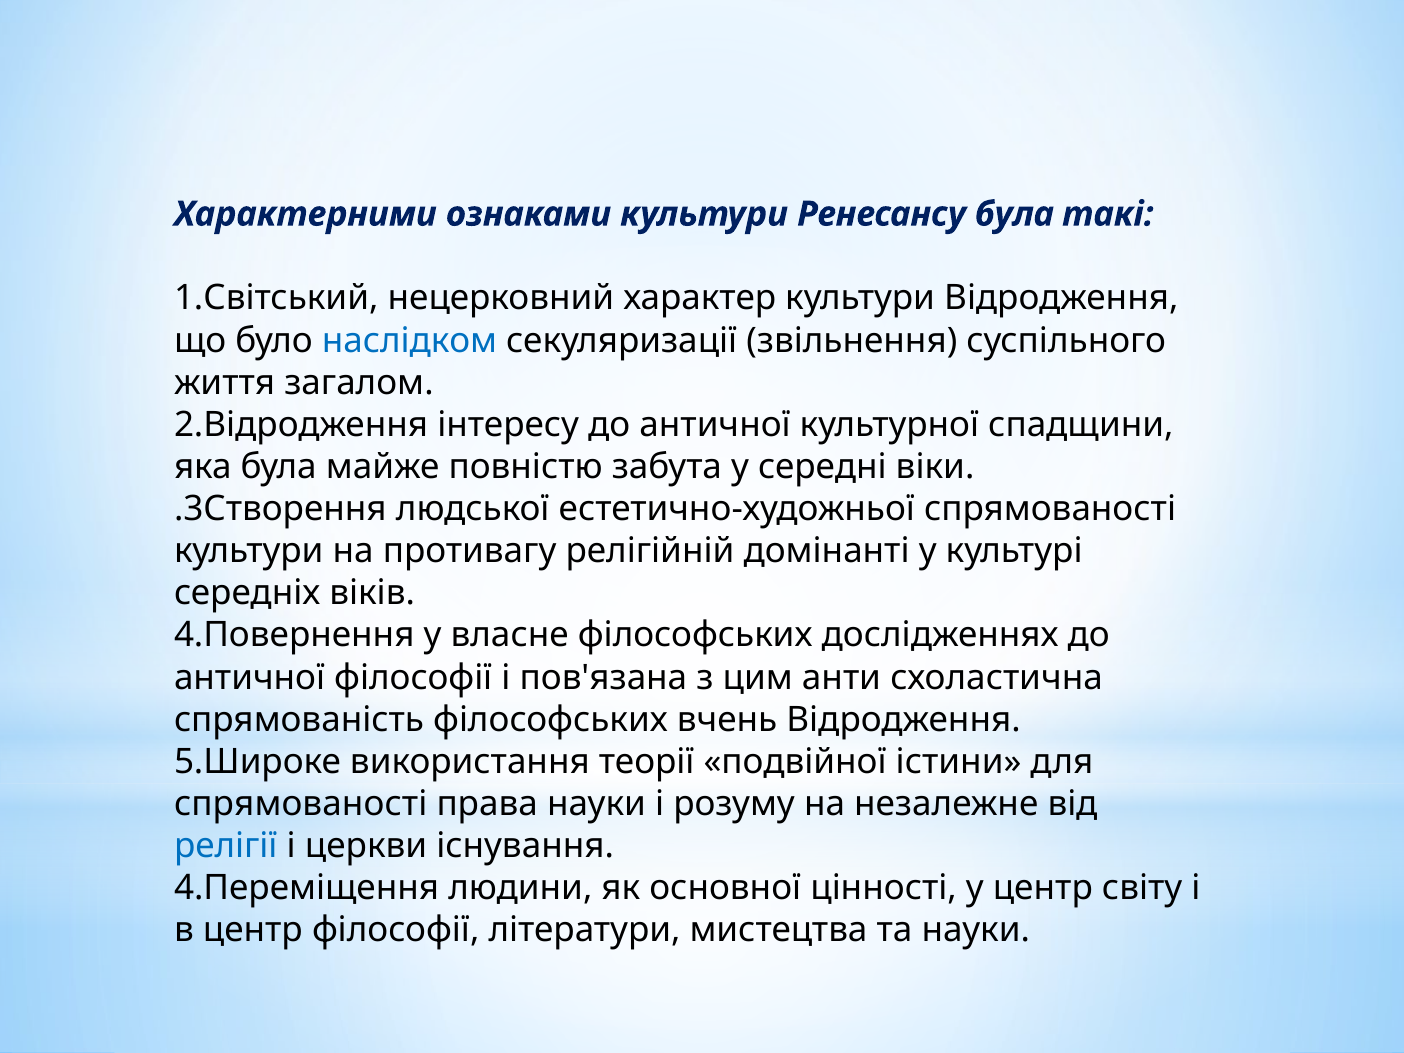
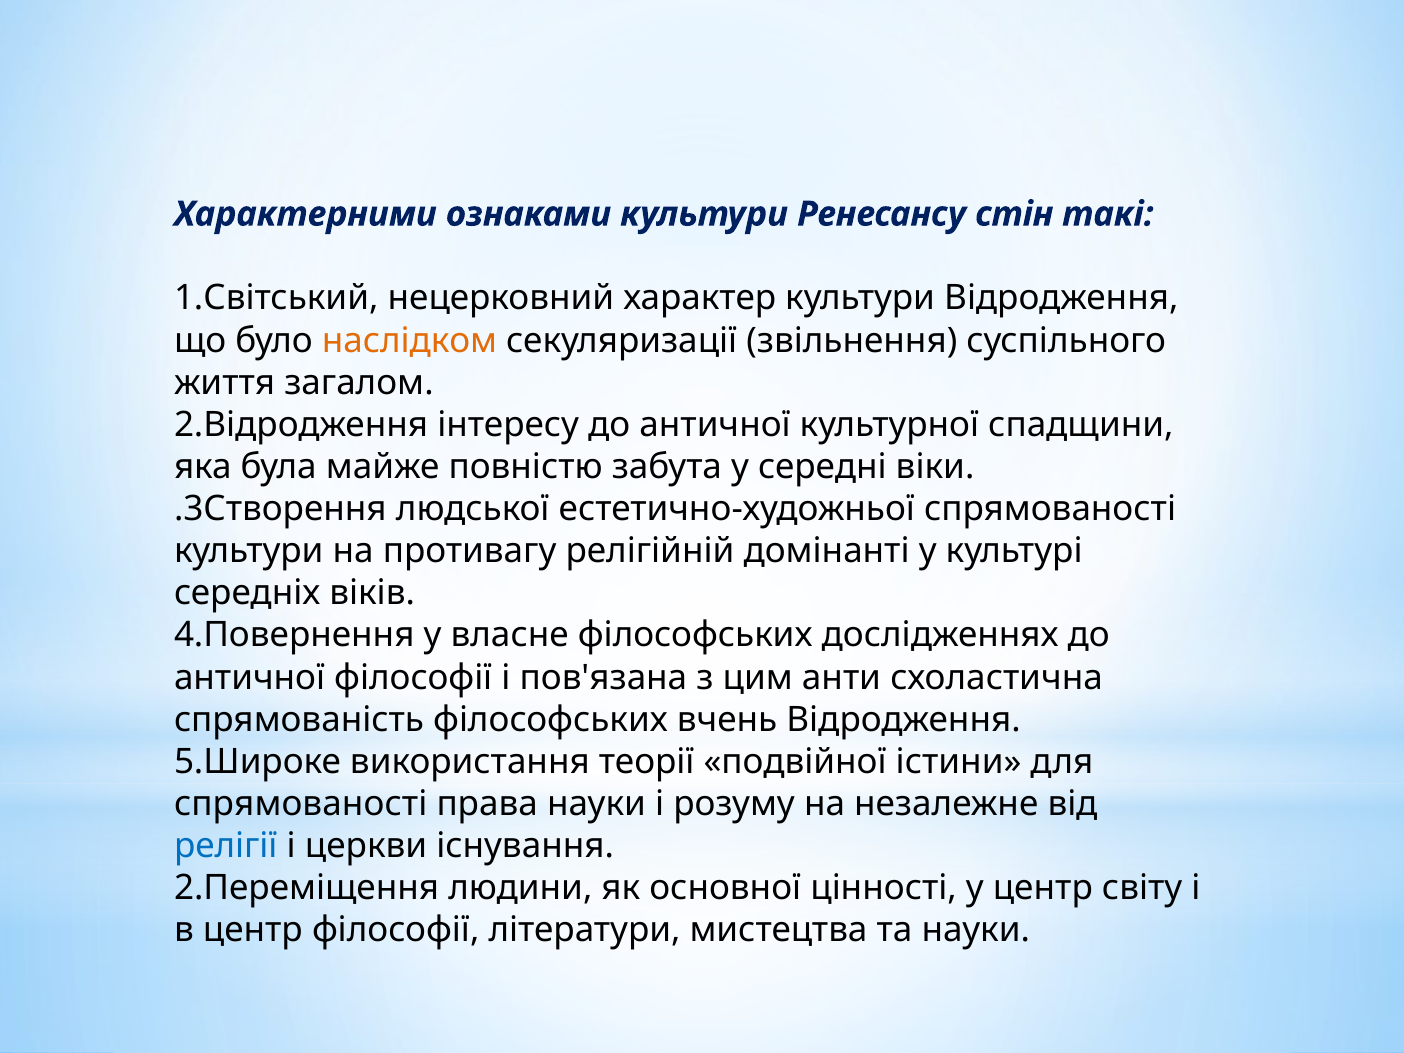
Ренесансу була: була -> стін (1014, 214)
наслідком colour: blue -> orange (409, 340)
4.Переміщення: 4.Переміщення -> 2.Переміщення (307, 888)
